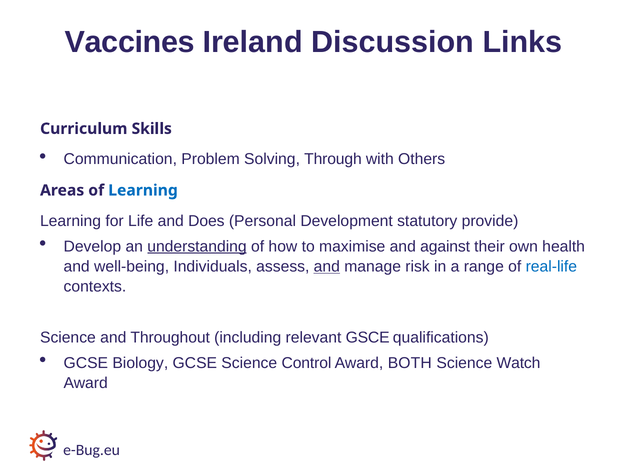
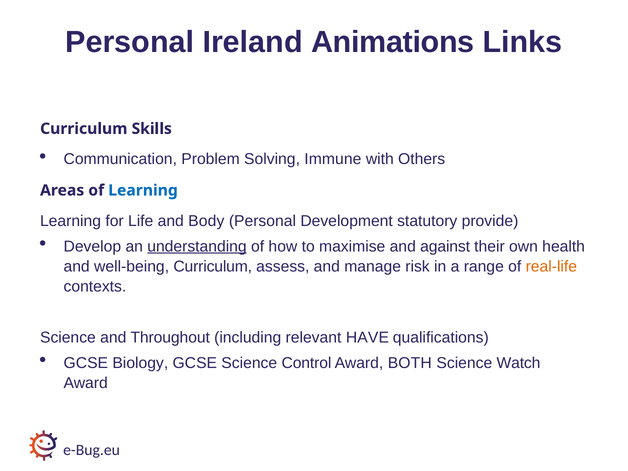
Vaccines: Vaccines -> Personal (130, 42)
Discussion: Discussion -> Animations (393, 42)
Through: Through -> Immune (333, 159)
Does: Does -> Body (206, 221)
well-being Individuals: Individuals -> Curriculum (213, 267)
and underline: present -> none (327, 267)
real-life colour: blue -> orange (551, 267)
GSCE: GSCE -> HAVE (367, 337)
